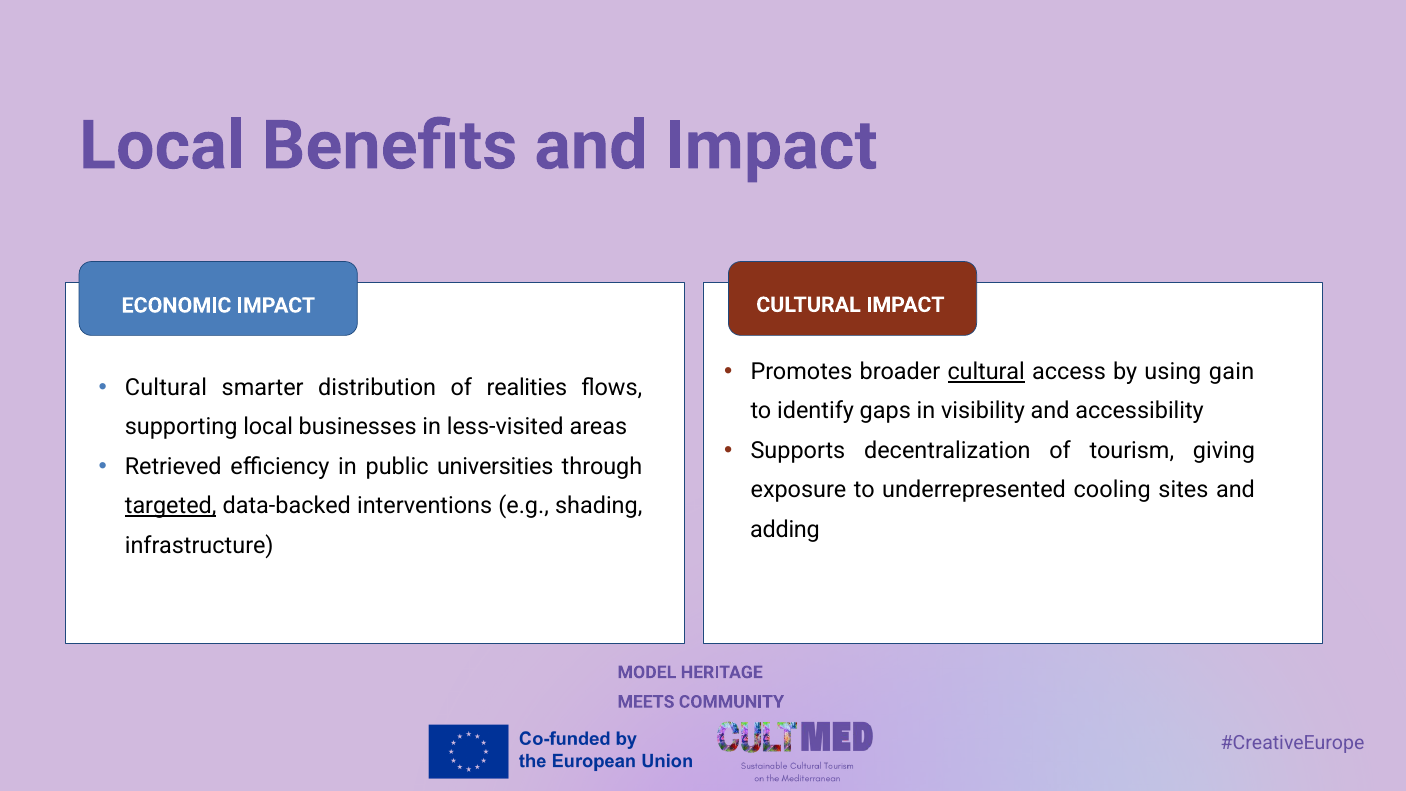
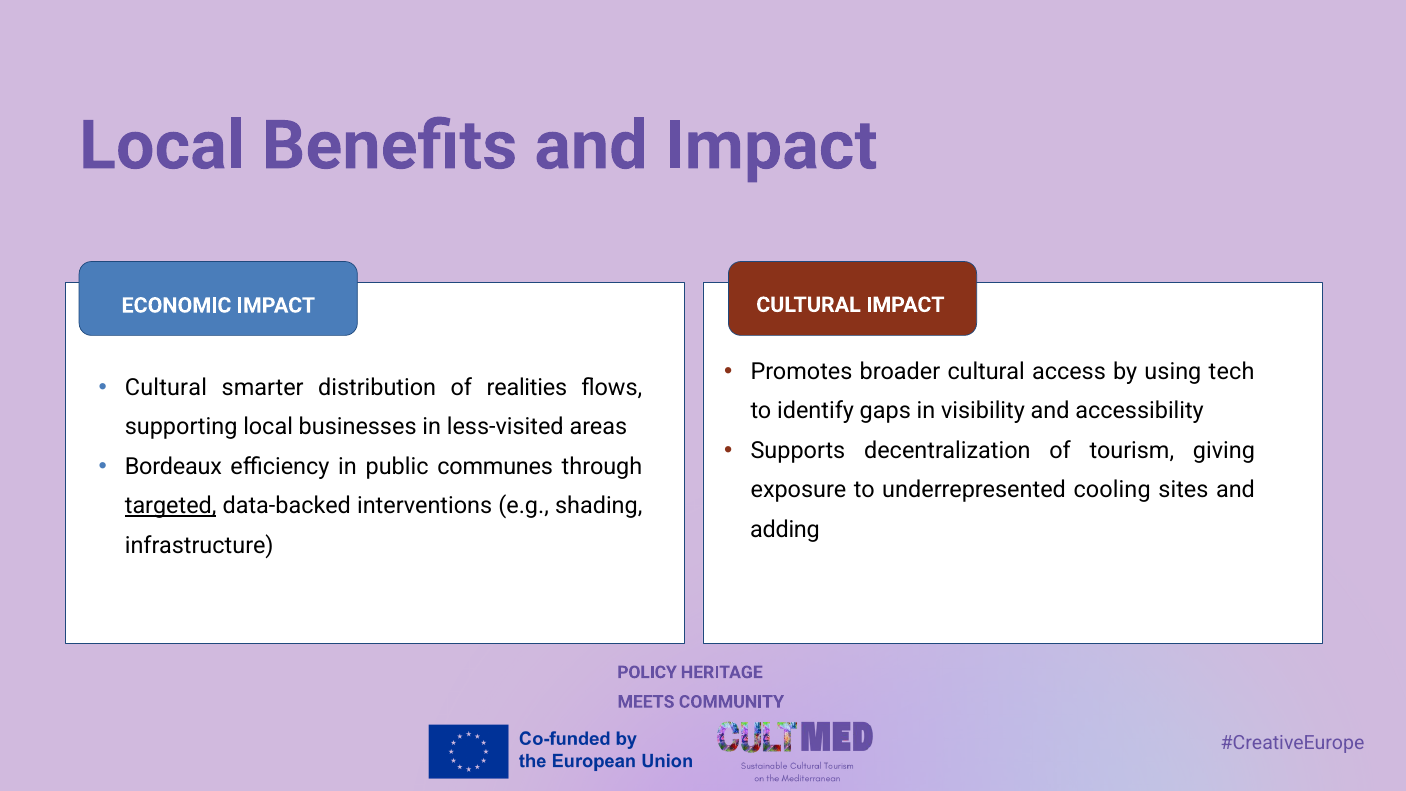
cultural underline: present -> none (986, 372)
gain: gain -> tech (1232, 372)
Retrieved: Retrieved -> Bordeaux (173, 467)
universities: universities -> communes (495, 467)
MODEL: MODEL -> POLICY (647, 672)
